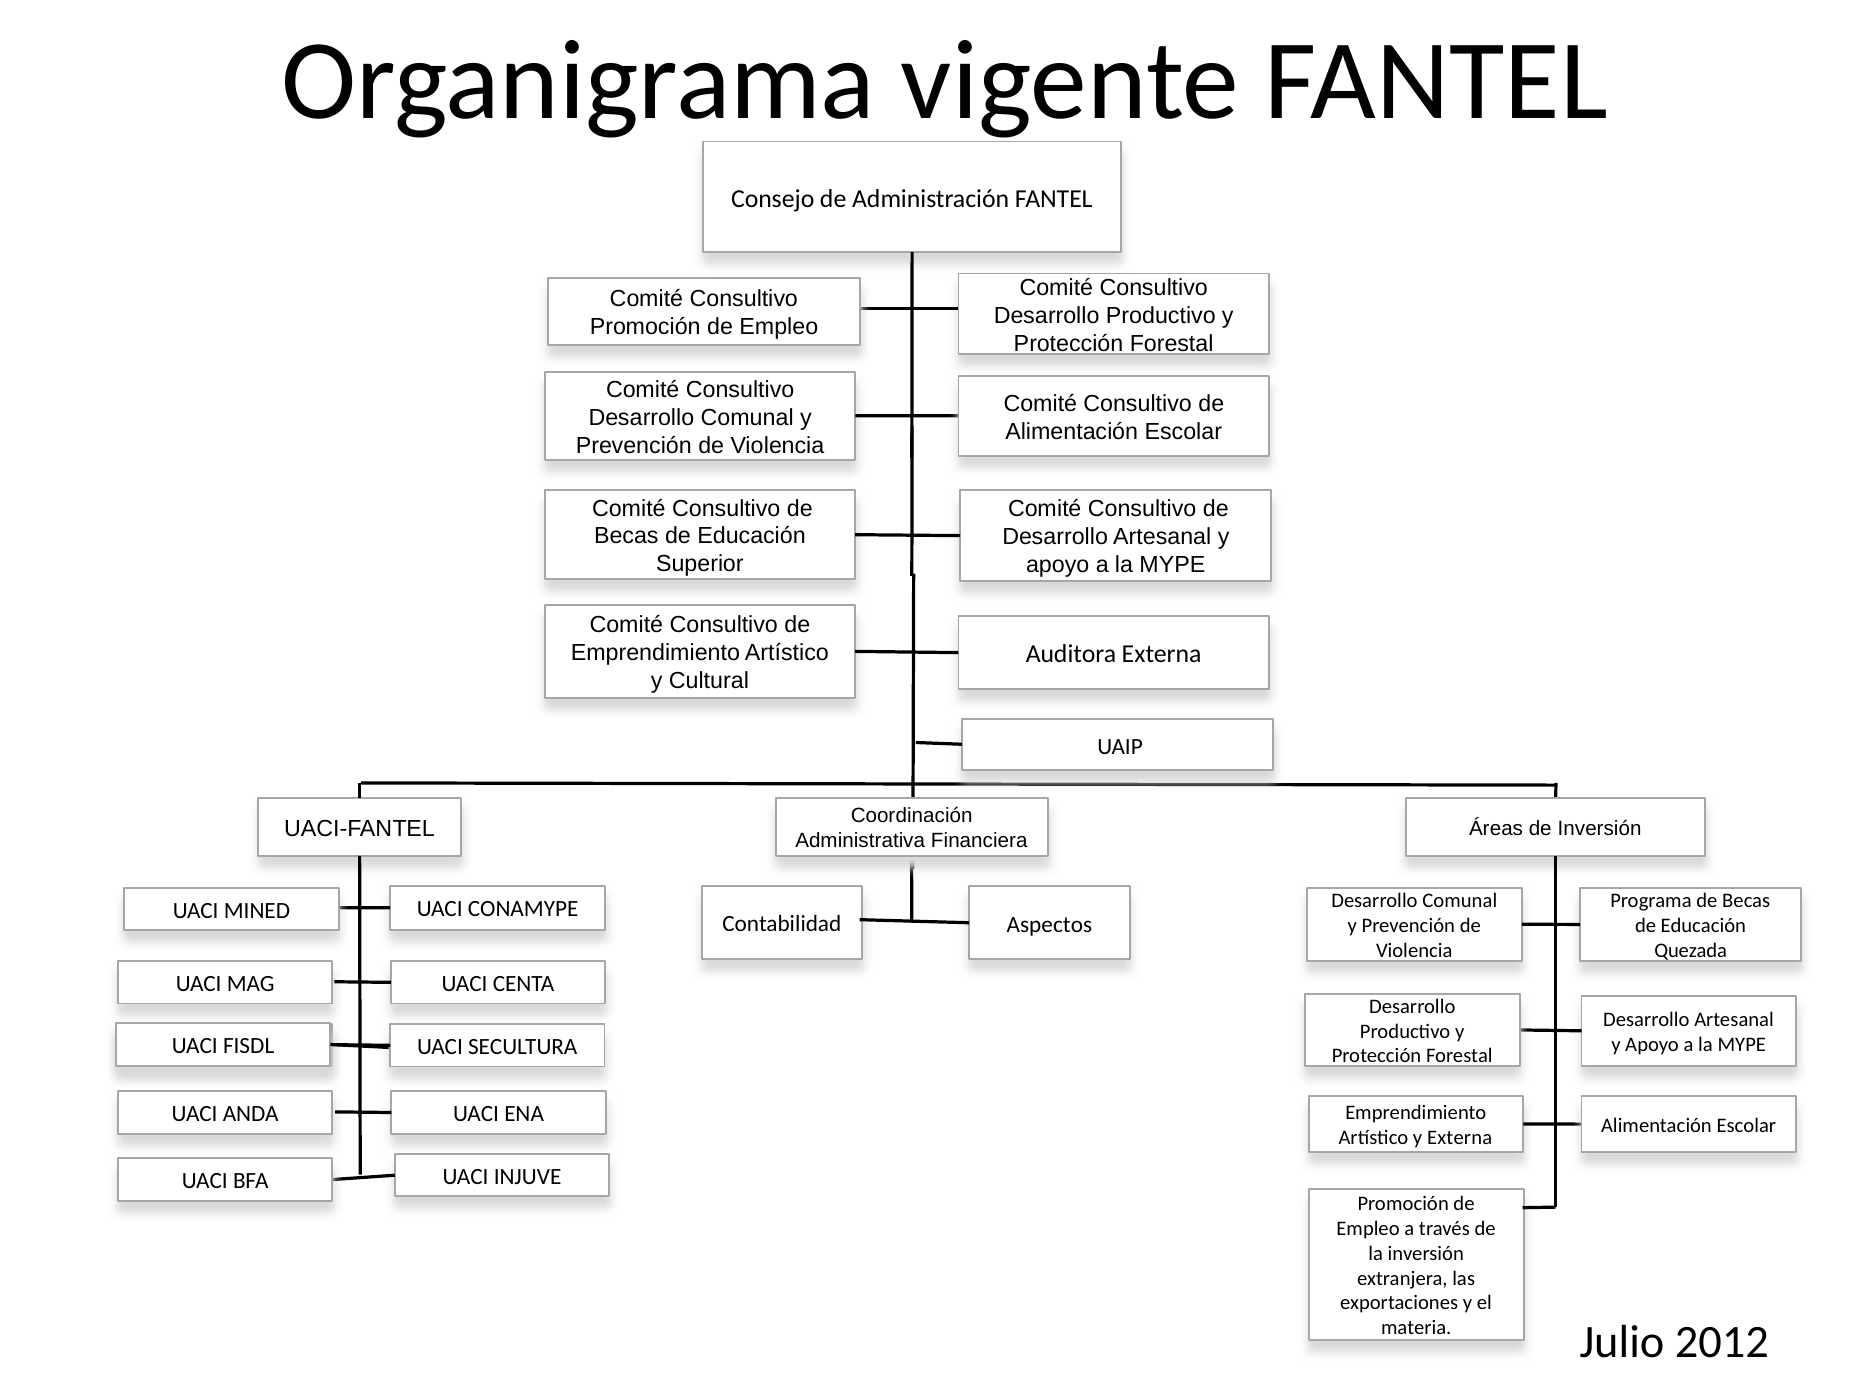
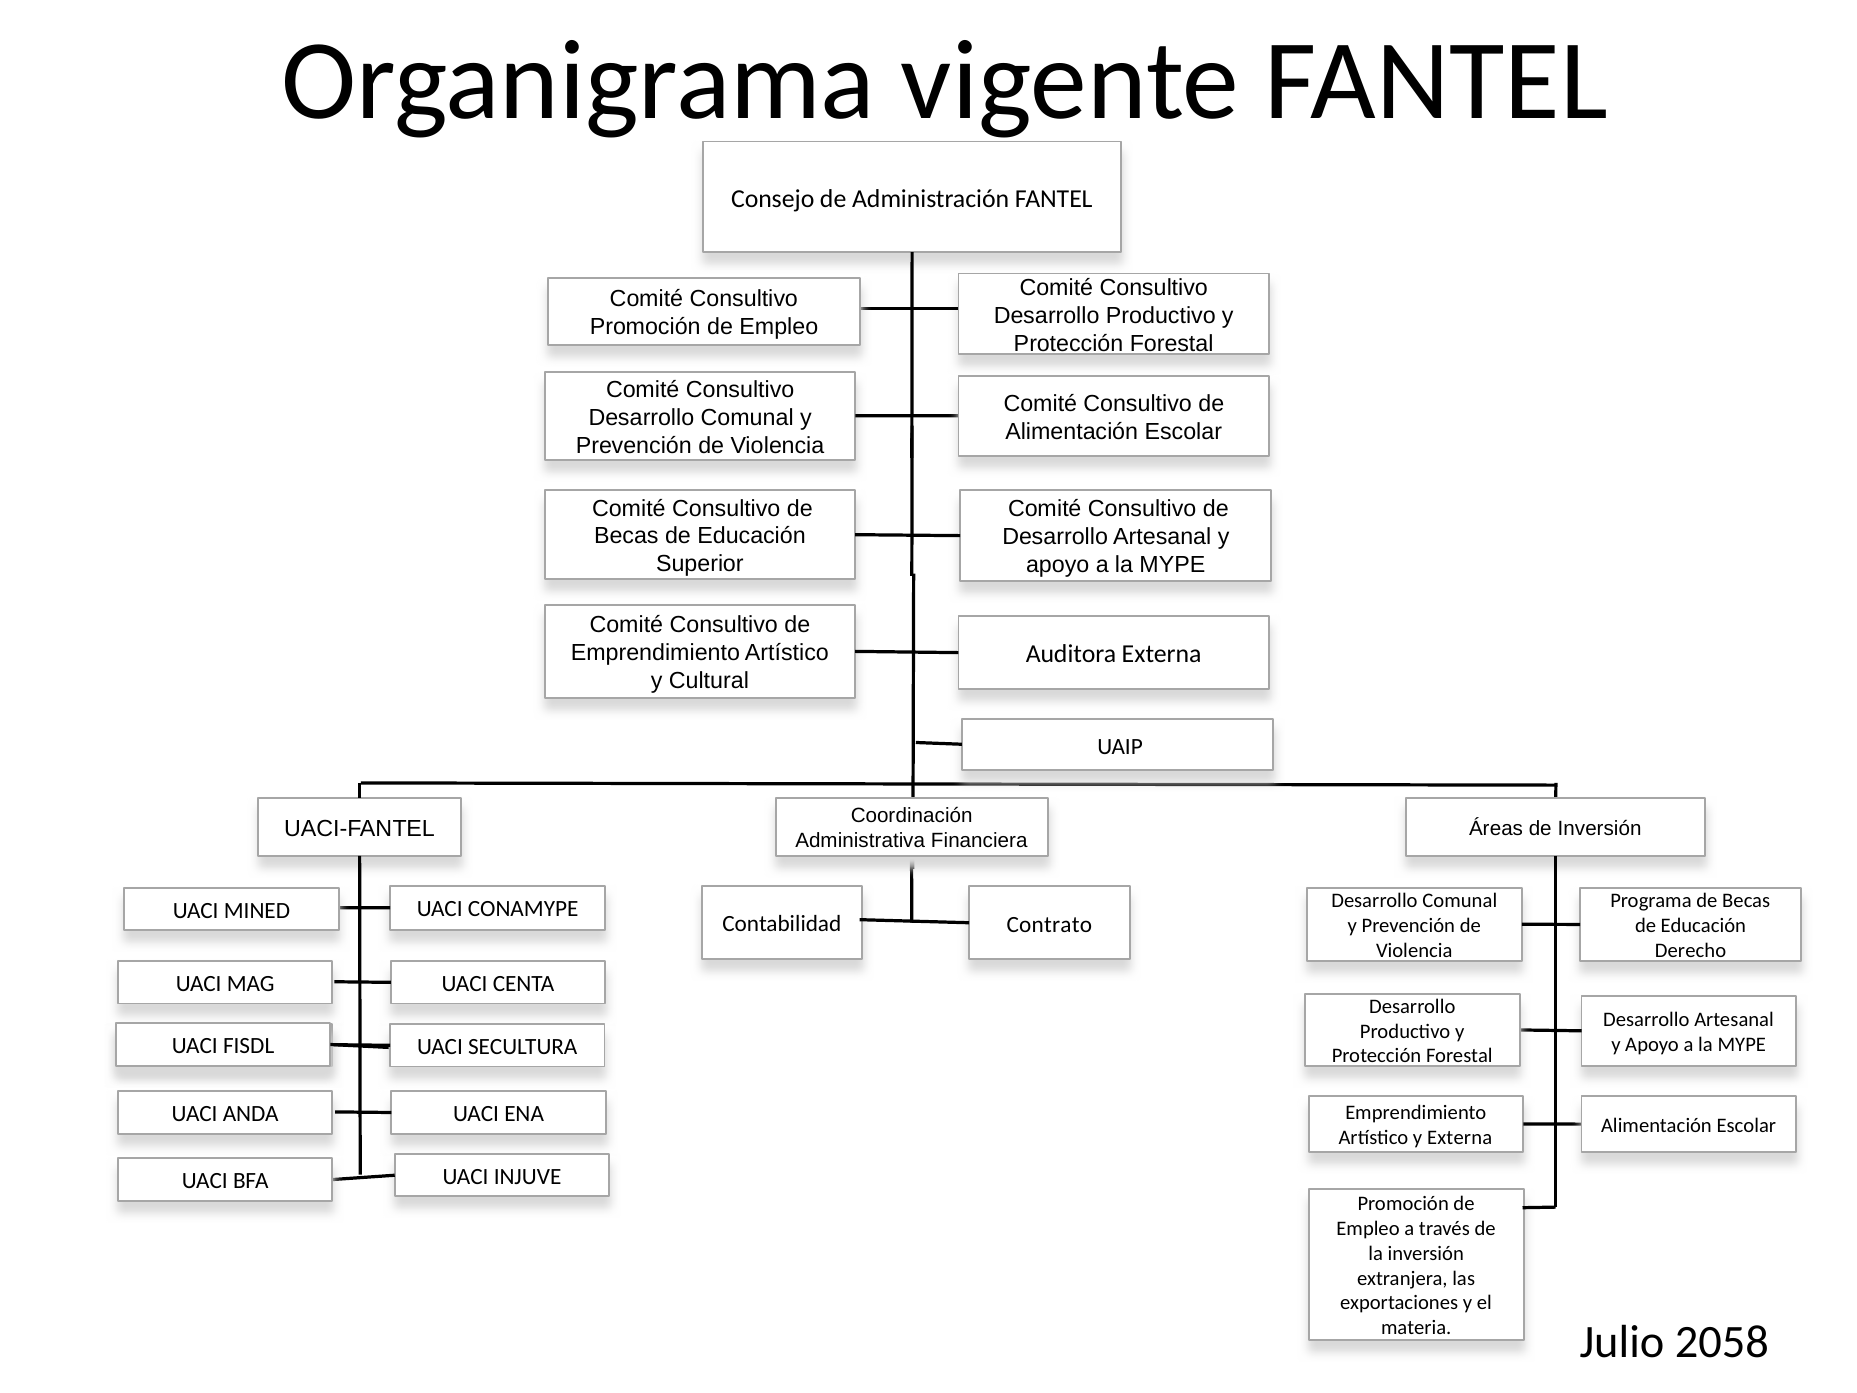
Aspectos: Aspectos -> Contrato (1049, 924)
Quezada: Quezada -> Derecho (1691, 950)
2012: 2012 -> 2058 (1722, 1342)
